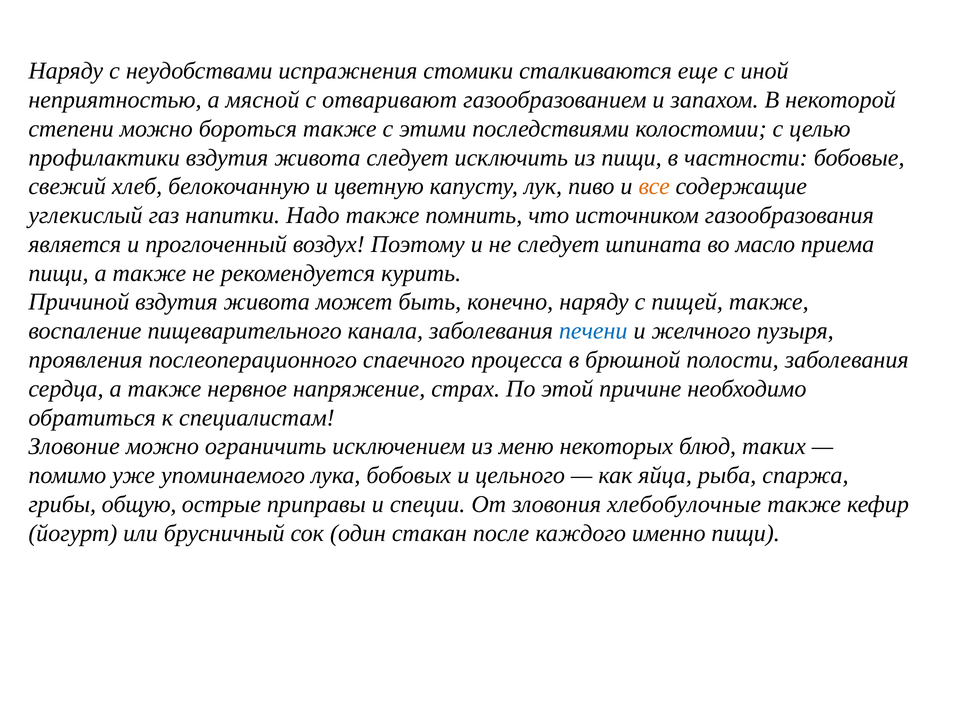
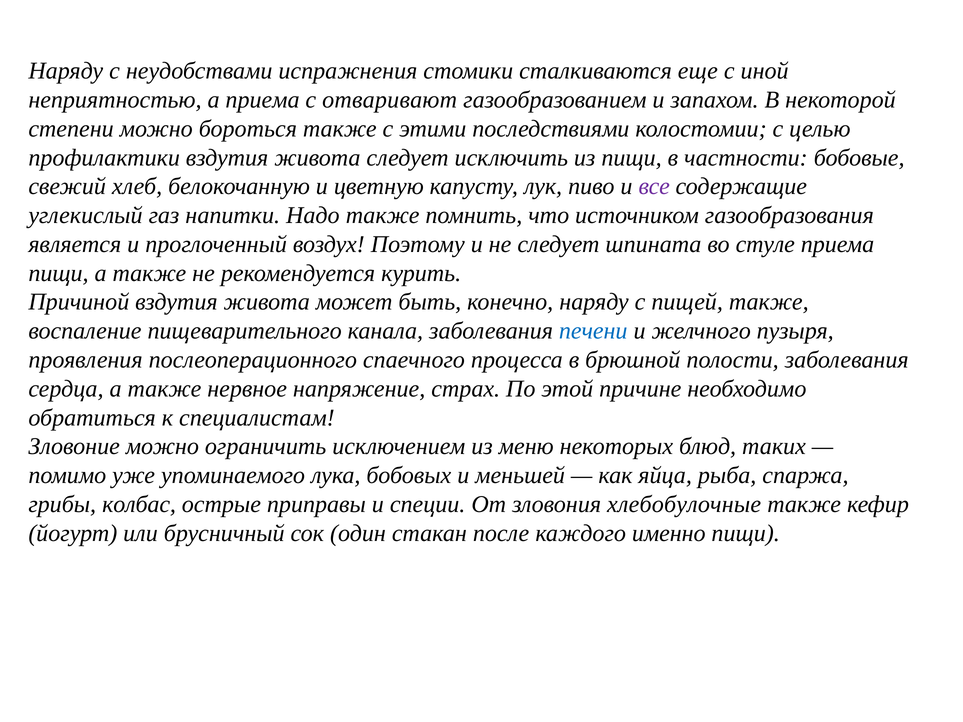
а мясной: мясной -> приема (263, 100)
все colour: orange -> purple (654, 187)
масло: масло -> стуле (765, 244)
цельного: цельного -> меньшей (520, 475)
общую: общую -> колбас (139, 504)
